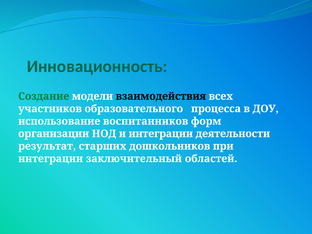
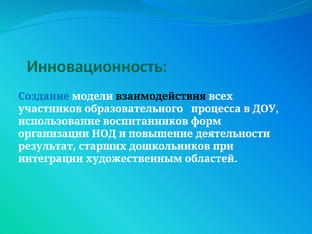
Создание colour: green -> blue (44, 96)
и интеграции: интеграции -> повышение (161, 134)
заключительный: заключительный -> художественным (134, 159)
